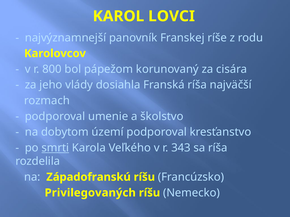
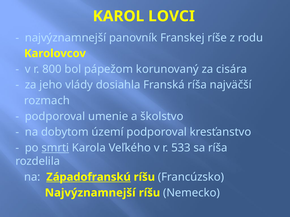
343: 343 -> 533 (181, 148)
Západofranskú underline: none -> present (89, 177)
Privilegovaných: Privilegovaných -> Najvýznamnejší (90, 193)
